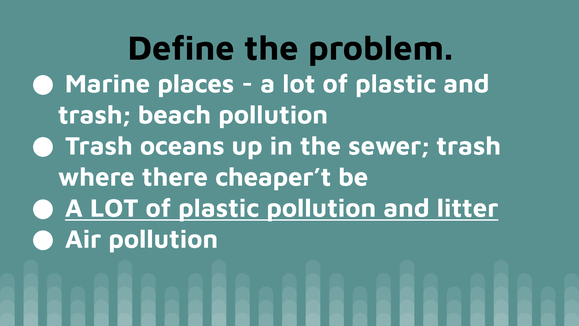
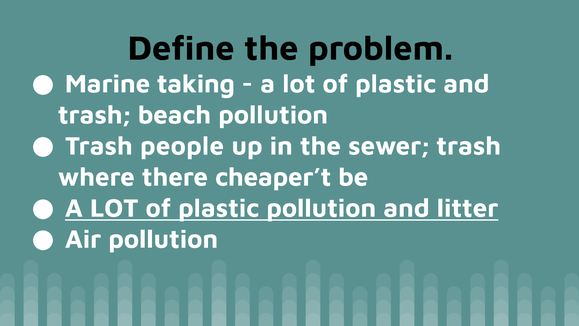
places: places -> taking (196, 84)
oceans: oceans -> people (182, 146)
